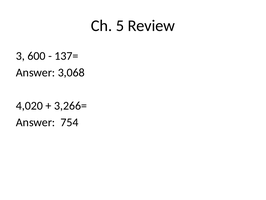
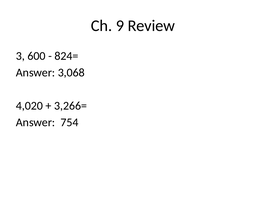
5: 5 -> 9 (120, 26)
137=: 137= -> 824= (66, 56)
